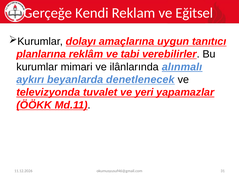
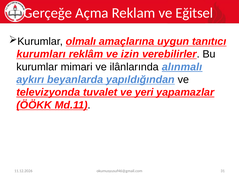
Kendi: Kendi -> Açma (92, 13)
dolayı: dolayı -> olmalı (81, 41)
planlarına: planlarına -> kurumları (41, 54)
tabi: tabi -> izin (130, 54)
denetlenecek: denetlenecek -> yapıldığından (140, 80)
